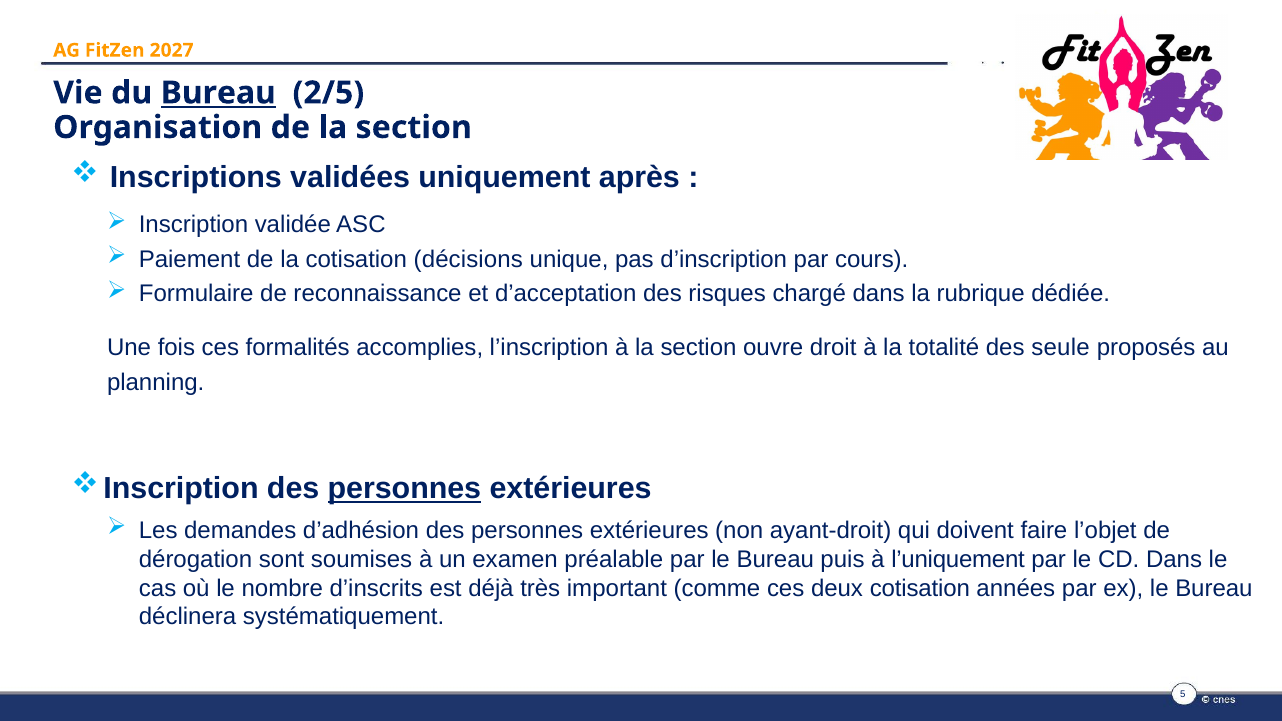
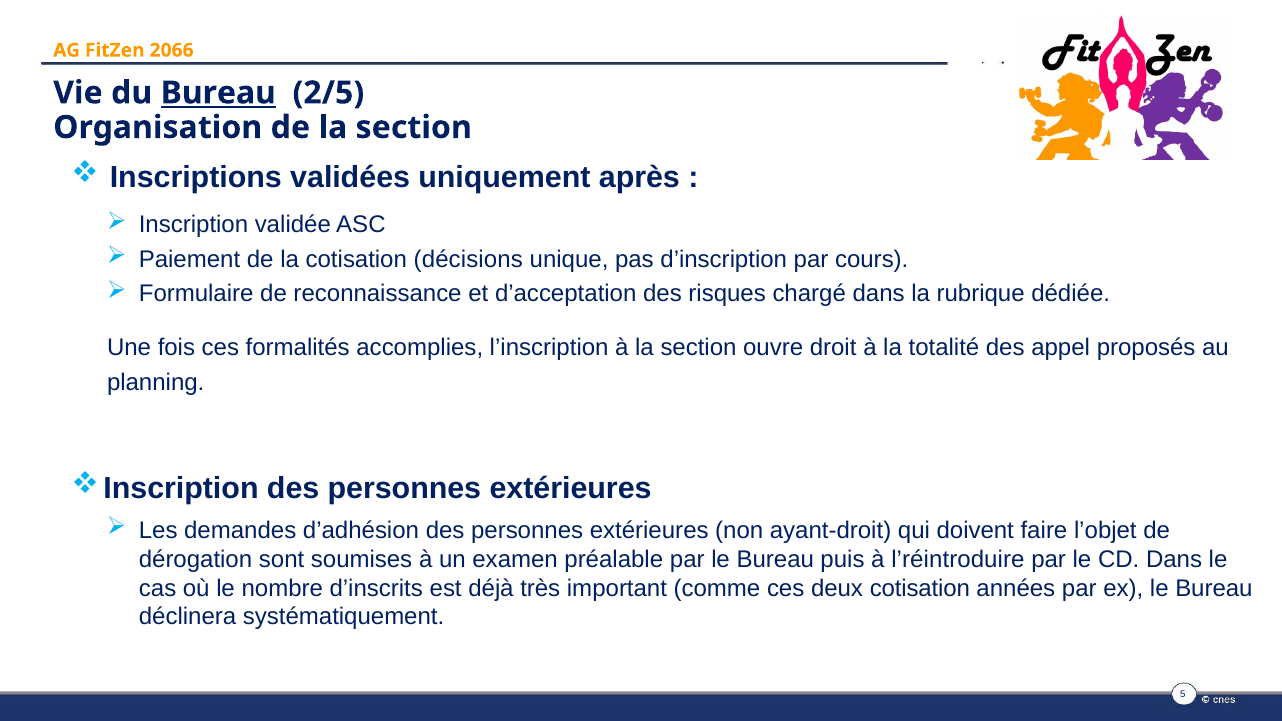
2027: 2027 -> 2066 (172, 50)
seule: seule -> appel (1061, 348)
personnes underline: present -> none (404, 489)
l’uniquement: l’uniquement -> l’réintroduire (958, 559)
